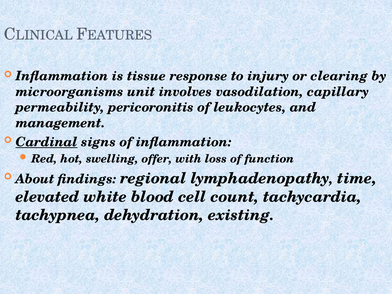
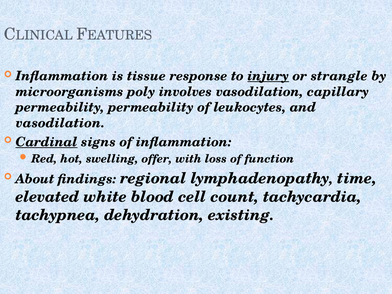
injury underline: none -> present (268, 76)
clearing: clearing -> strangle (339, 76)
unit: unit -> poly (141, 92)
permeability pericoronitis: pericoronitis -> permeability (151, 107)
management: management -> vasodilation (60, 123)
